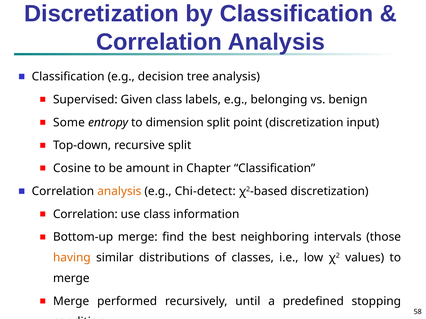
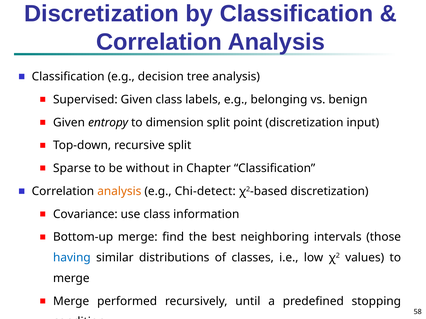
Some: Some -> Given (69, 123)
Cosine: Cosine -> Sparse (72, 169)
amount: amount -> without (148, 169)
Correlation: Correlation -> Covariance (85, 214)
having colour: orange -> blue (72, 258)
